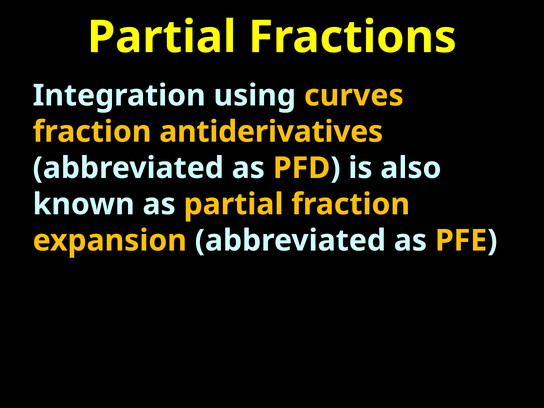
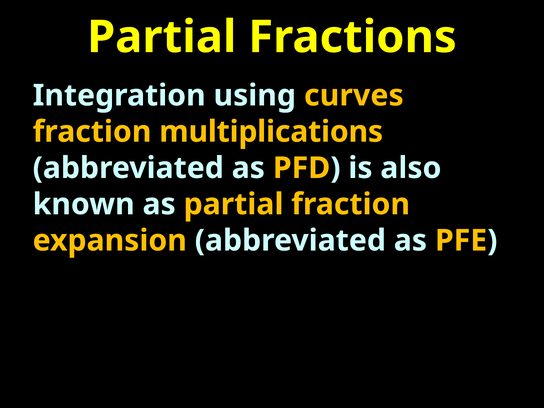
antiderivatives: antiderivatives -> multiplications (271, 132)
